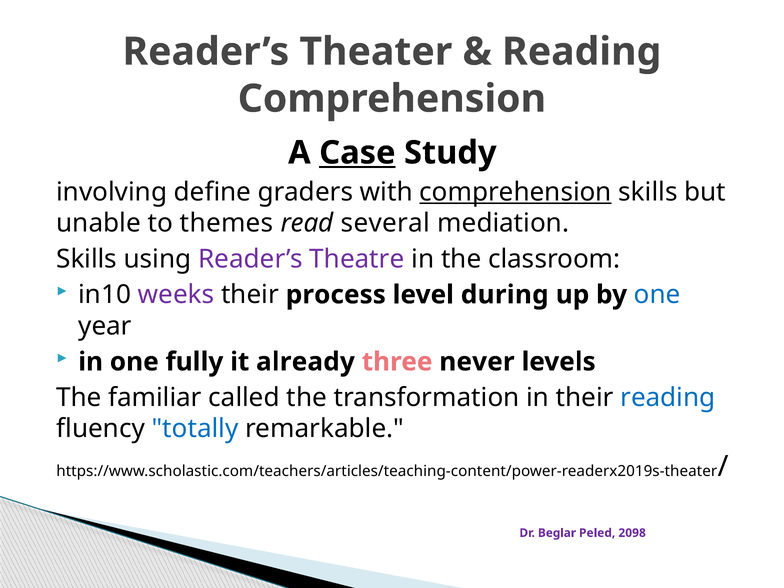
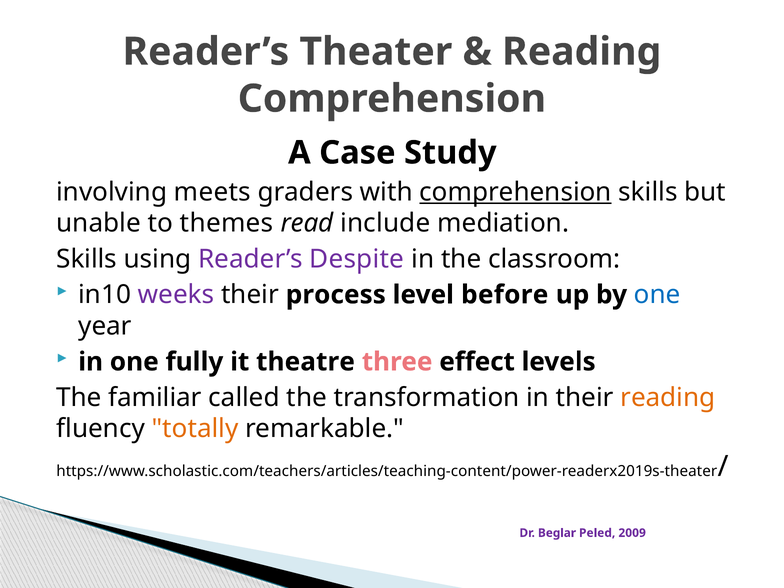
Case underline: present -> none (357, 153)
define: define -> meets (212, 192)
several: several -> include (385, 223)
Theatre: Theatre -> Despite (357, 259)
during: during -> before (505, 295)
already: already -> theatre (305, 362)
never: never -> effect (477, 362)
reading colour: blue -> orange (668, 398)
totally colour: blue -> orange (195, 429)
2098: 2098 -> 2009 (632, 533)
